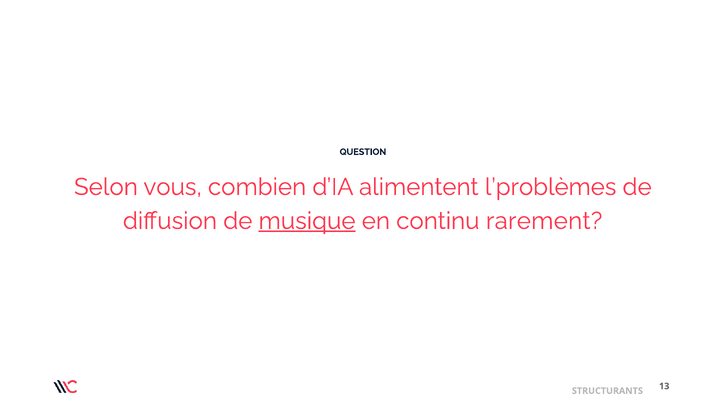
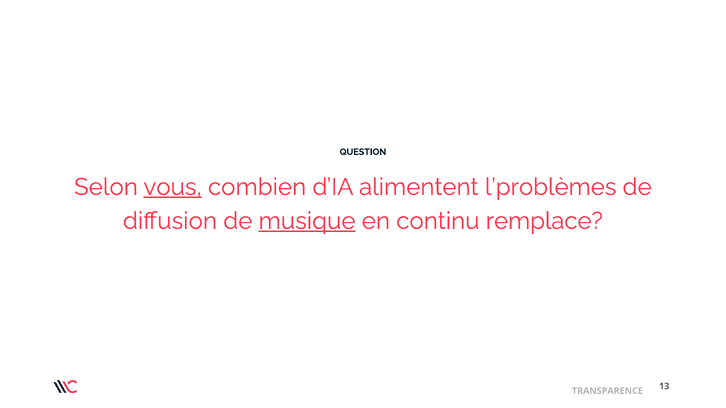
vous underline: none -> present (173, 187)
rarement: rarement -> remplace (544, 221)
STRUCTURANTS: STRUCTURANTS -> TRANSPARENCE (607, 391)
